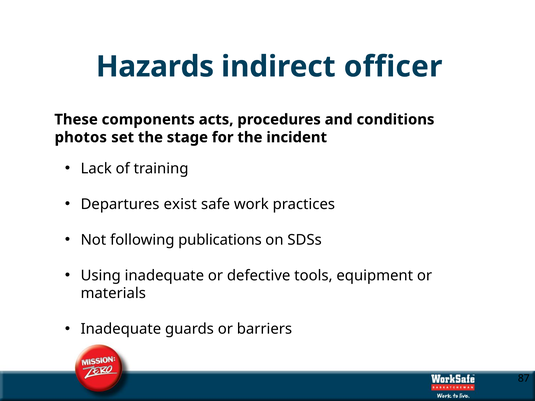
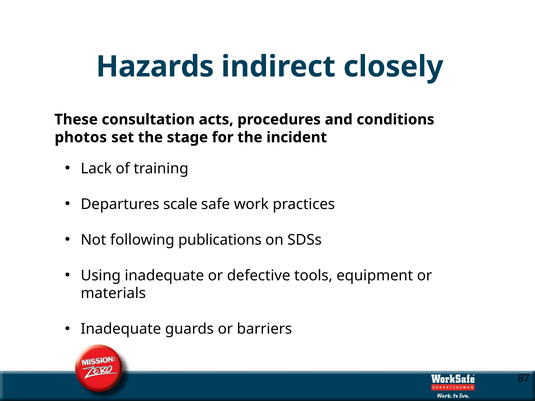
officer: officer -> closely (393, 67)
components: components -> consultation (148, 120)
exist: exist -> scale (180, 204)
